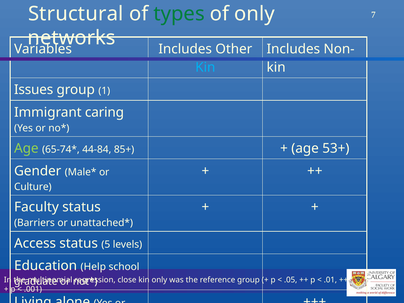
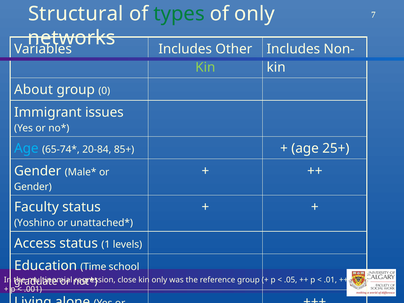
Kin colour: light blue -> light green (205, 67)
Issues: Issues -> About (34, 90)
1: 1 -> 0 (104, 91)
caring: caring -> issues (104, 112)
Age colour: light green -> light blue (26, 148)
44-84: 44-84 -> 20-84 (97, 150)
53+: 53+ -> 25+ (336, 148)
Culture: Culture -> Gender (33, 187)
Barriers: Barriers -> Yoshino (34, 223)
5: 5 -> 1 (106, 244)
Help: Help -> Time (93, 267)
